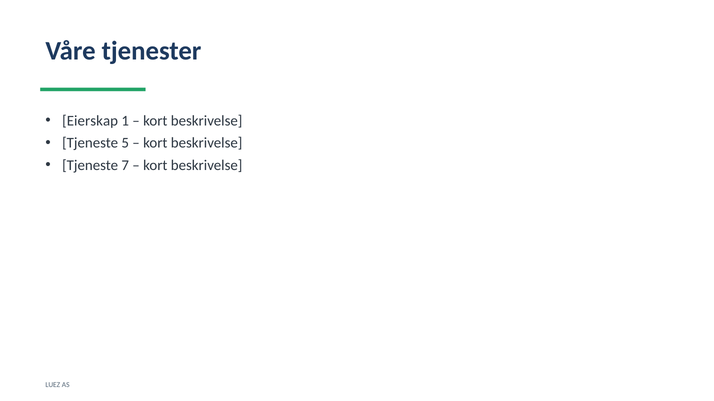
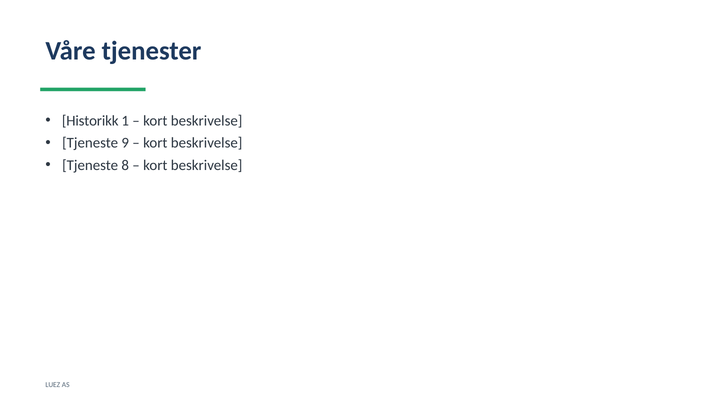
Eierskap: Eierskap -> Historikk (90, 121)
5: 5 -> 9 (125, 143)
7: 7 -> 8 (125, 166)
